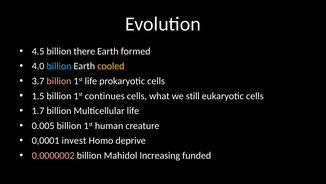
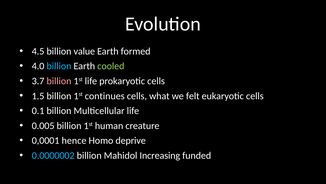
there: there -> value (84, 51)
cooled colour: yellow -> light green (111, 66)
still: still -> felt (193, 96)
1.7: 1.7 -> 0.1 (38, 110)
invest: invest -> hence (74, 140)
0.0000002 colour: pink -> light blue (53, 155)
